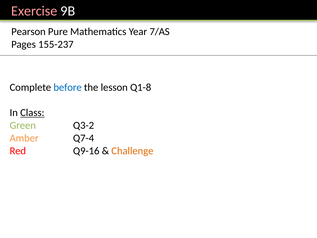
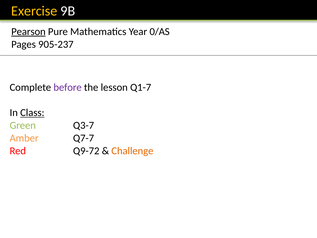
Exercise colour: pink -> yellow (34, 11)
Pearson underline: none -> present (28, 32)
7/AS: 7/AS -> 0/AS (160, 32)
155-237: 155-237 -> 905-237 (56, 44)
before colour: blue -> purple (68, 87)
Q1-8: Q1-8 -> Q1-7 (141, 87)
Q3-2: Q3-2 -> Q3-7 (84, 125)
Q7-4: Q7-4 -> Q7-7 (84, 138)
Q9-16: Q9-16 -> Q9-72 (86, 151)
